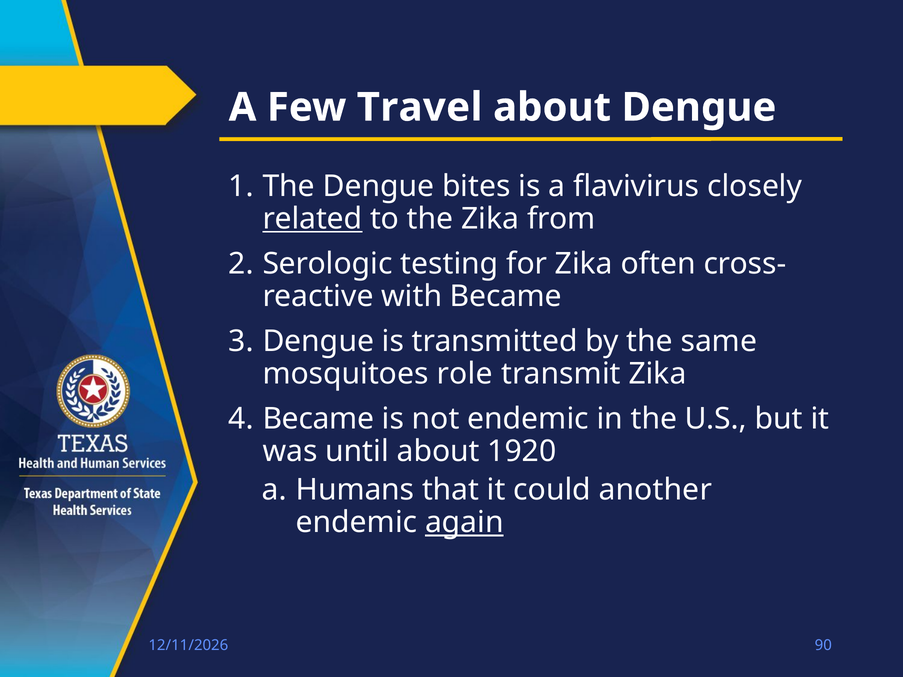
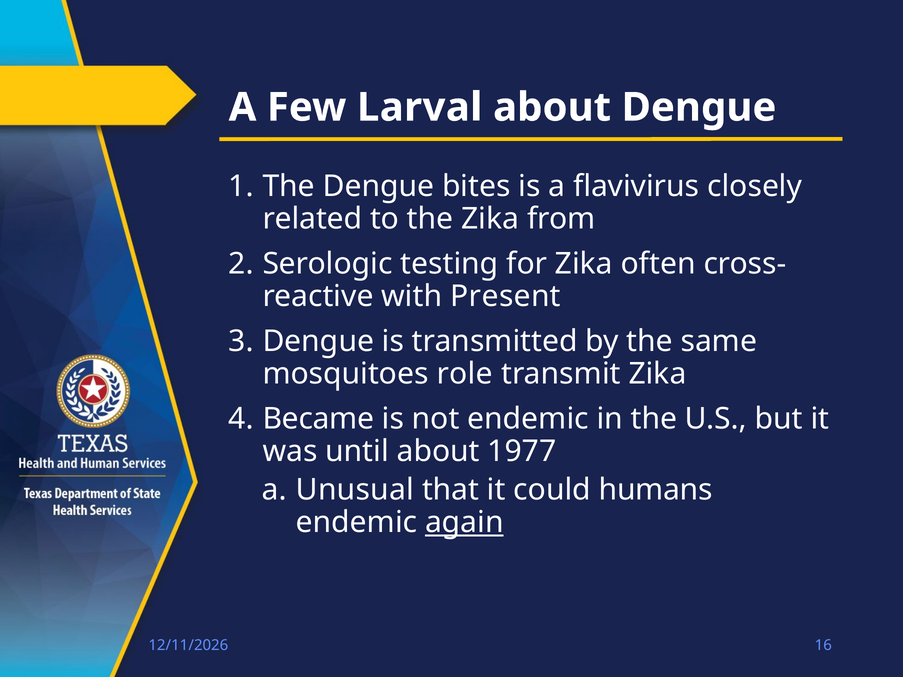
Travel: Travel -> Larval (420, 107)
related underline: present -> none (312, 219)
with Became: Became -> Present (506, 296)
1920: 1920 -> 1977 (522, 451)
Humans: Humans -> Unusual (355, 490)
another: another -> humans (656, 490)
90: 90 -> 16 (823, 646)
